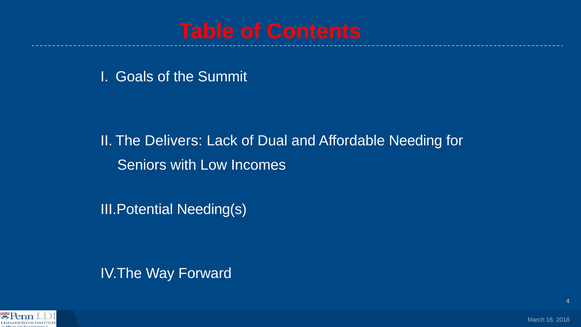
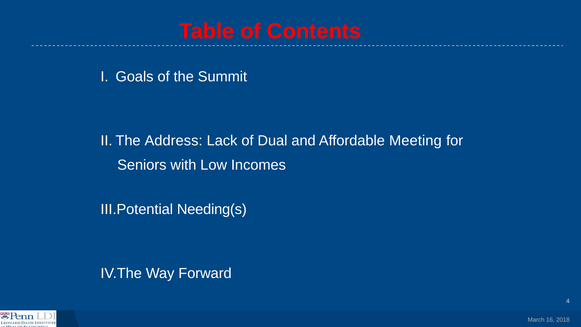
Delivers: Delivers -> Address (174, 141)
Needing: Needing -> Meeting (415, 141)
